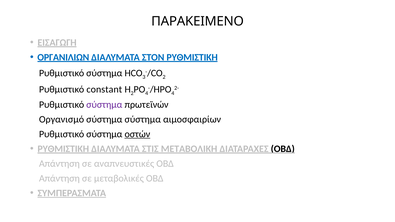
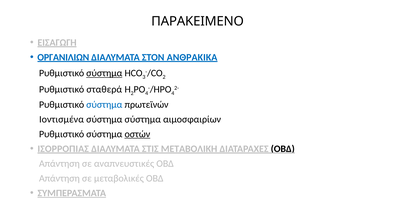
ΣΤΟΝ ΡΥΘΜΙΣΤΙΚΗ: ΡΥΘΜΙΣΤΙΚΗ -> ΑΝΘΡΑΚΙΚΑ (192, 57)
σύστημα underline: none -> present (104, 73)
constant: constant -> σταθερά (104, 90)
σύστημα colour: purple -> blue (104, 105)
Οργανισμό: Οργανισμό -> Ιοντισμένα (61, 119)
ΡΥΘΜΙΣΤΙΚΗ: ΡΥΘΜΙΣΤΙΚΗ -> ΙΣΟΡΡΟΠΙΑΣ (63, 149)
